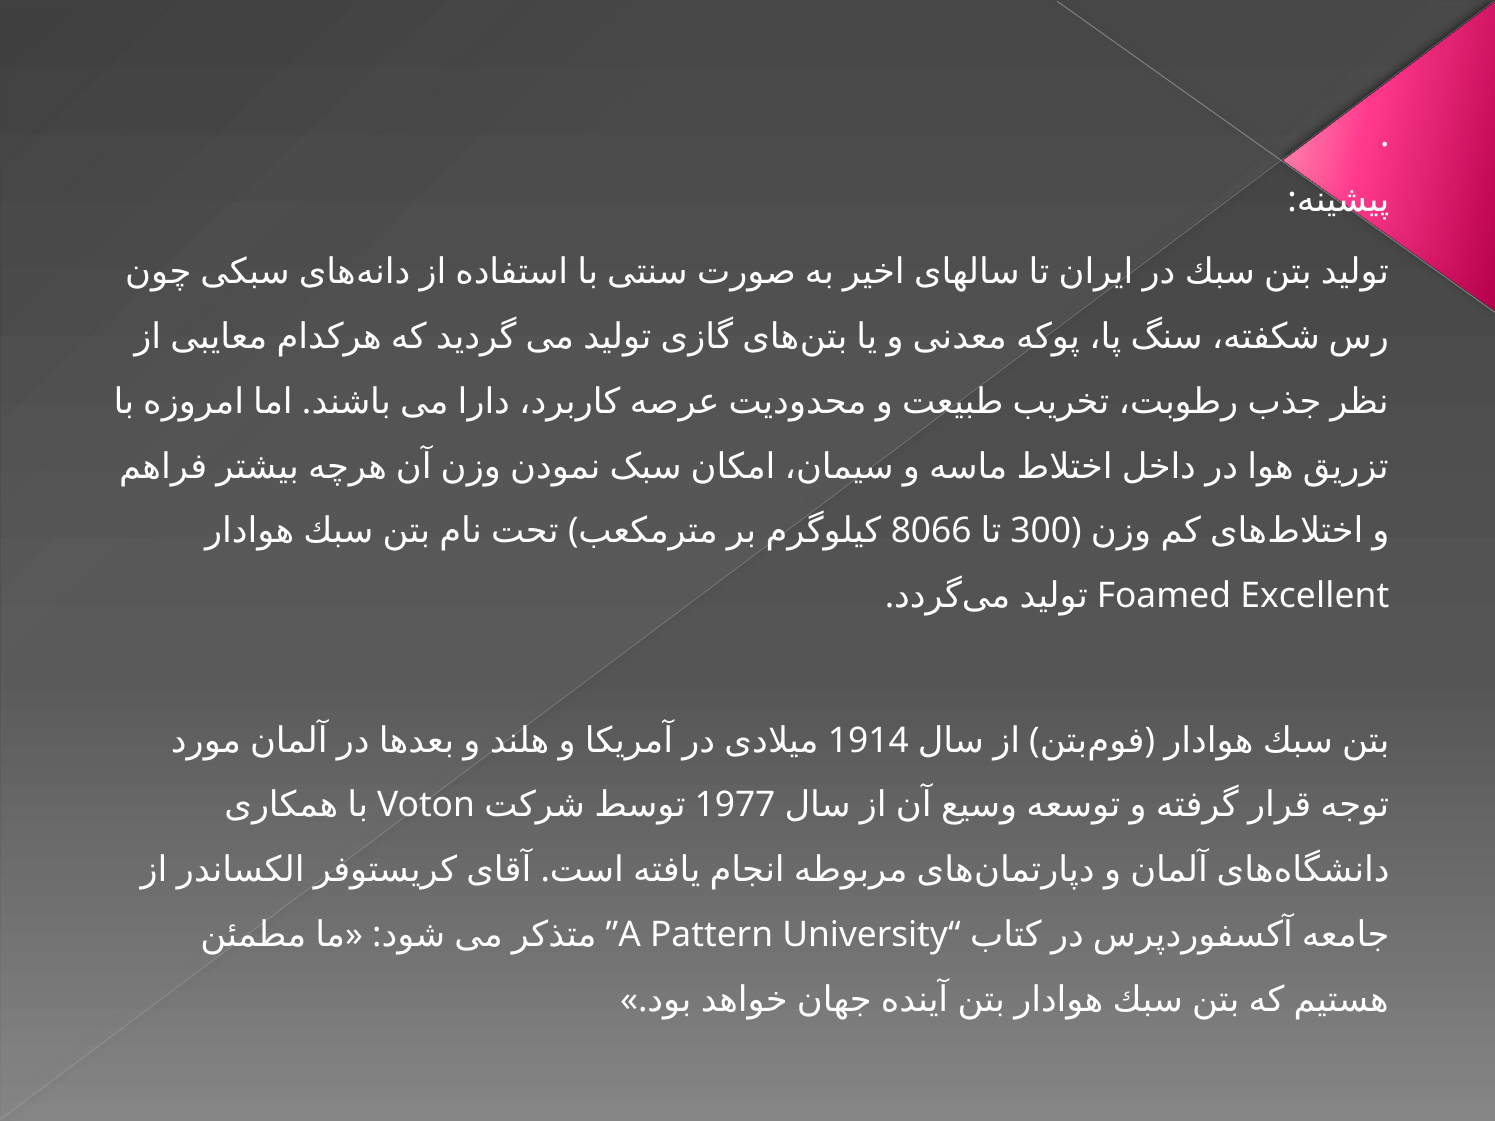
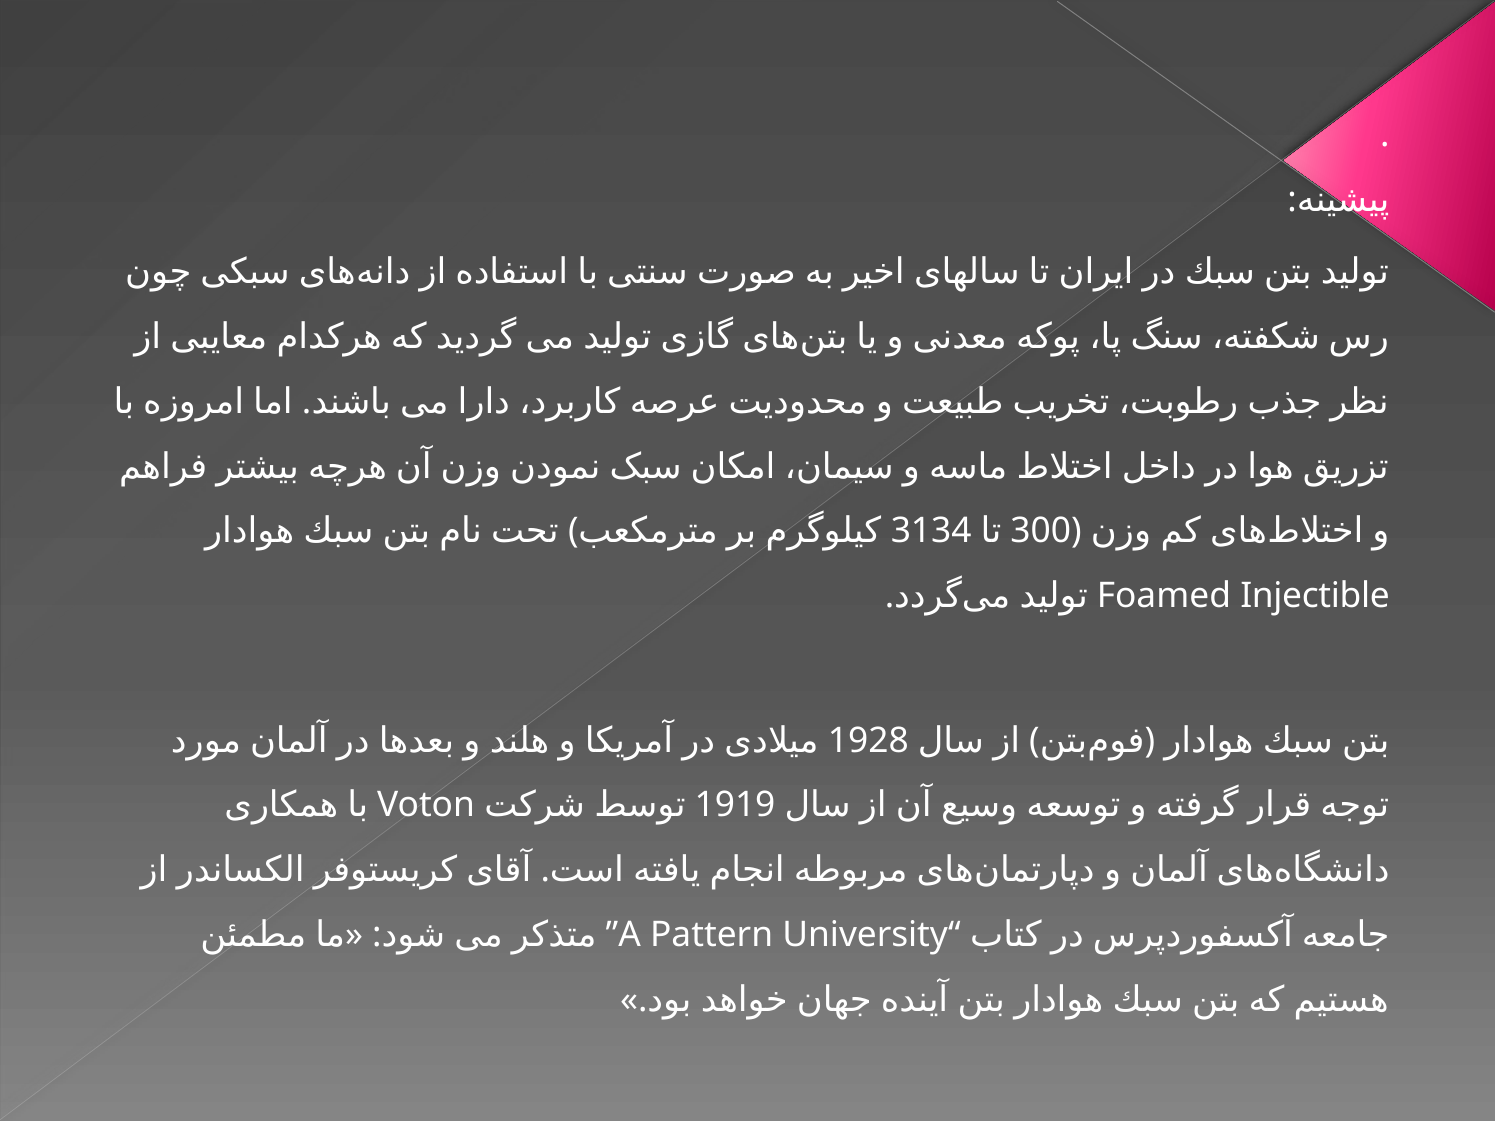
8066: 8066 -> 3134 (931, 531)
Excellent: Excellent -> Injectible (1315, 596)
1914: 1914 -> 1928 (868, 741)
1977: 1977 -> 1919 (735, 805)
